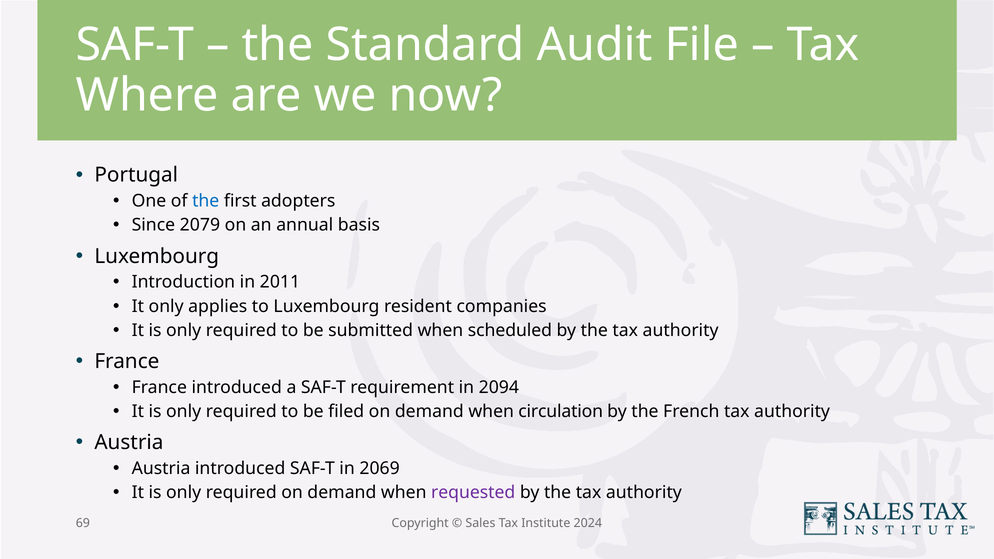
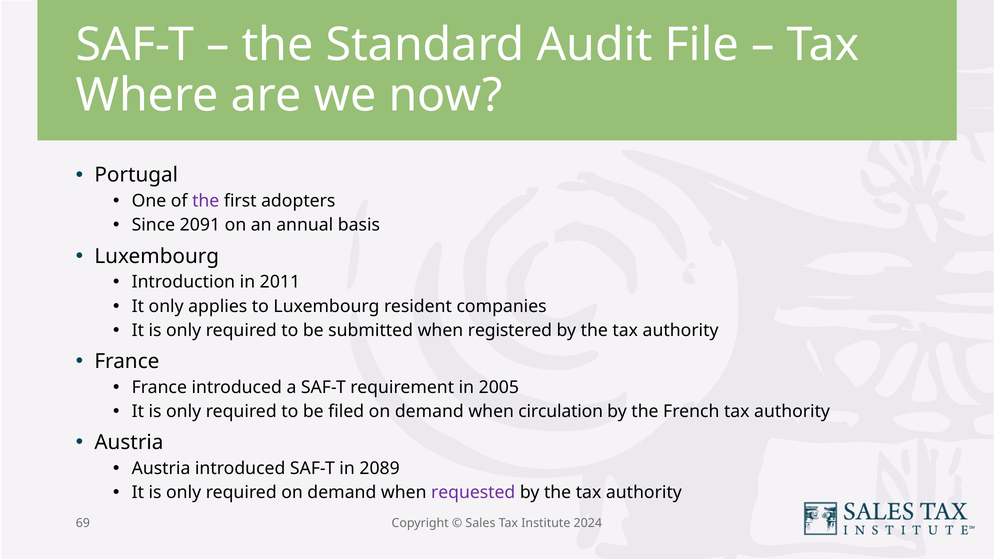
the colour: blue -> purple (206, 201)
2079: 2079 -> 2091 (200, 225)
scheduled: scheduled -> registered (510, 330)
2094: 2094 -> 2005 (499, 387)
2069: 2069 -> 2089 (380, 468)
